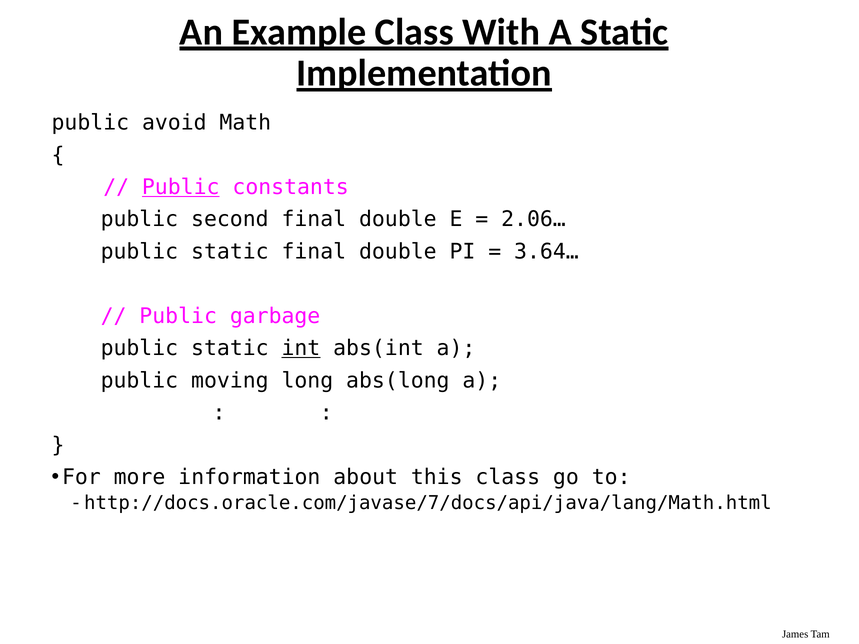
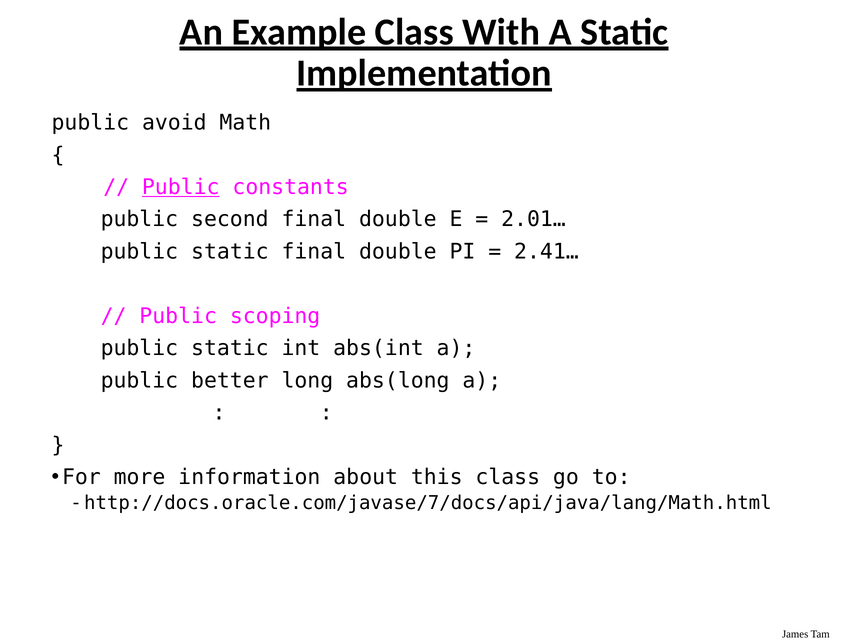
2.06…: 2.06… -> 2.01… (533, 219)
3.64…: 3.64… -> 2.41… (546, 252)
garbage: garbage -> scoping (275, 316)
int underline: present -> none (301, 348)
moving: moving -> better (230, 381)
